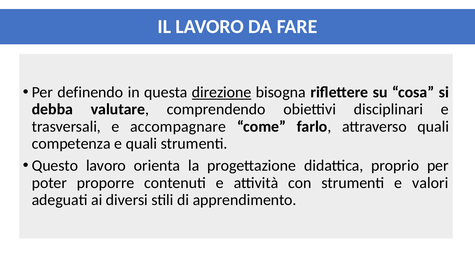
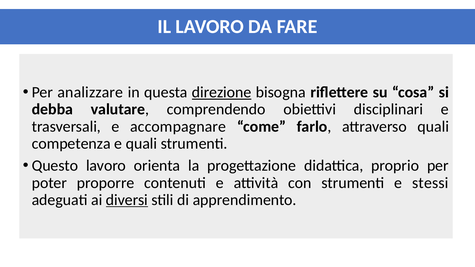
definendo: definendo -> analizzare (90, 92)
valori: valori -> stessi (430, 183)
diversi underline: none -> present (127, 200)
